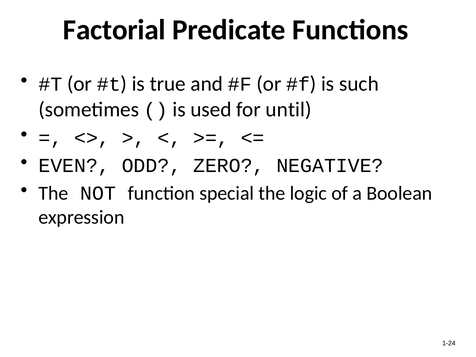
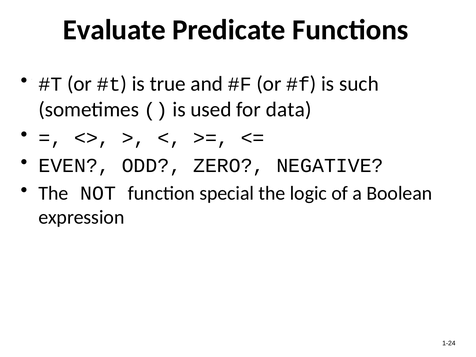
Factorial: Factorial -> Evaluate (114, 30)
until: until -> data (289, 109)
